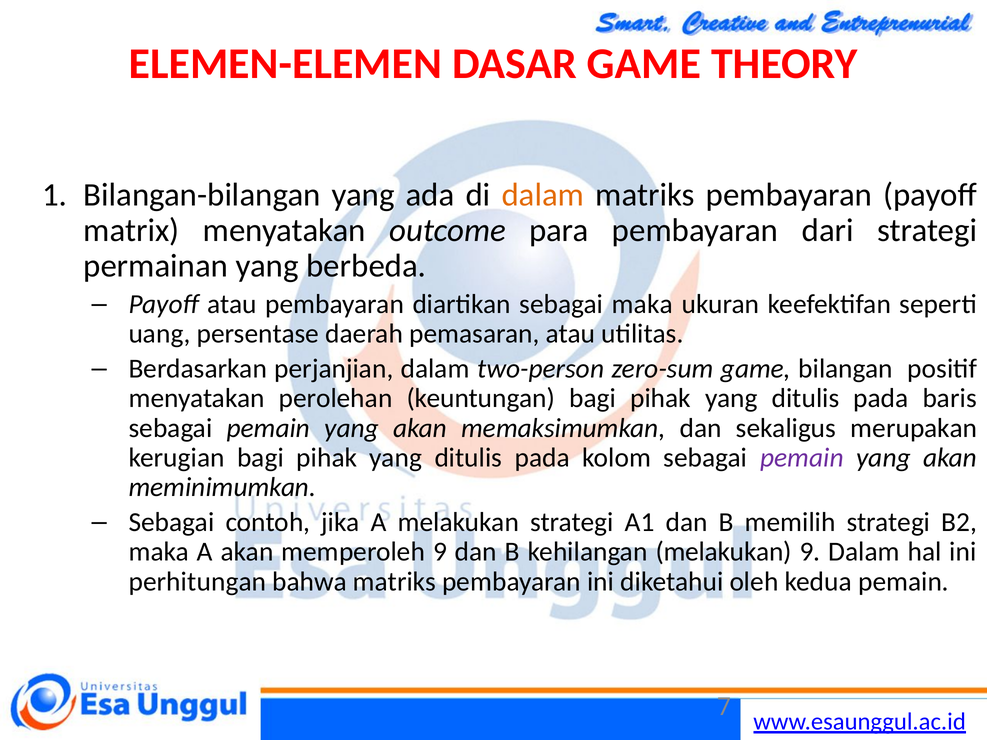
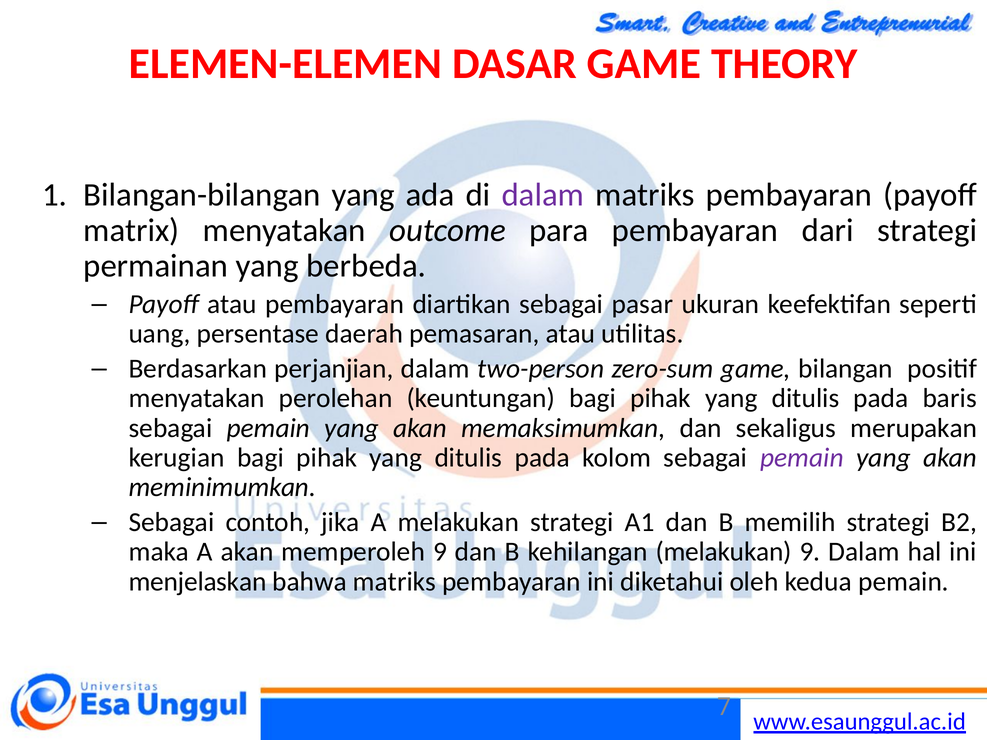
dalam colour: orange -> purple (543, 195)
sebagai maka: maka -> pasar (642, 304)
perhitungan: perhitungan -> menjelaskan (198, 582)
